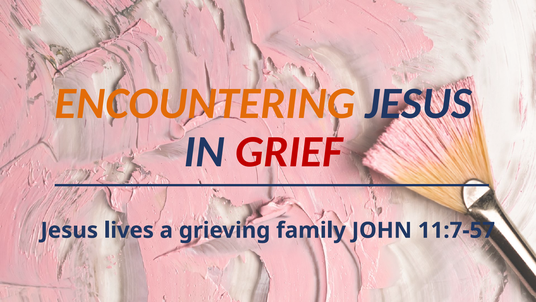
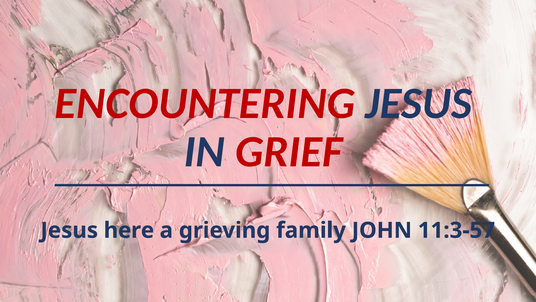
ENCOUNTERING colour: orange -> red (205, 103)
lives: lives -> here (129, 230)
11:7-57: 11:7-57 -> 11:3-57 (456, 230)
